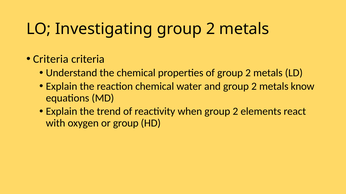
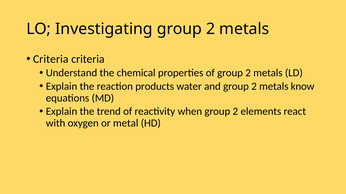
reaction chemical: chemical -> products (155, 87)
or group: group -> metal (126, 123)
